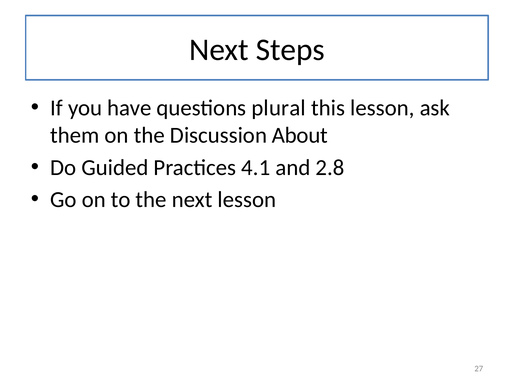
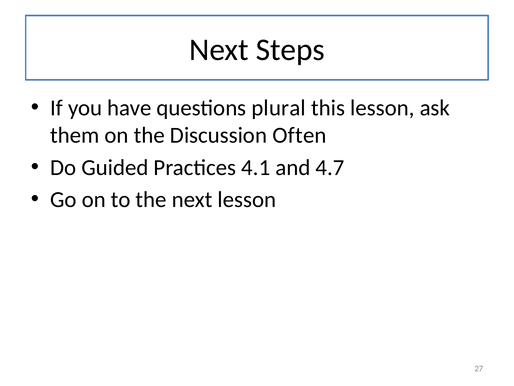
About: About -> Often (300, 135)
2.8: 2.8 -> 4.7 (330, 167)
